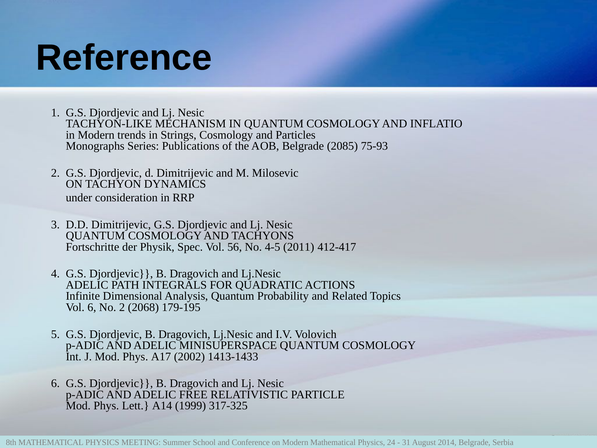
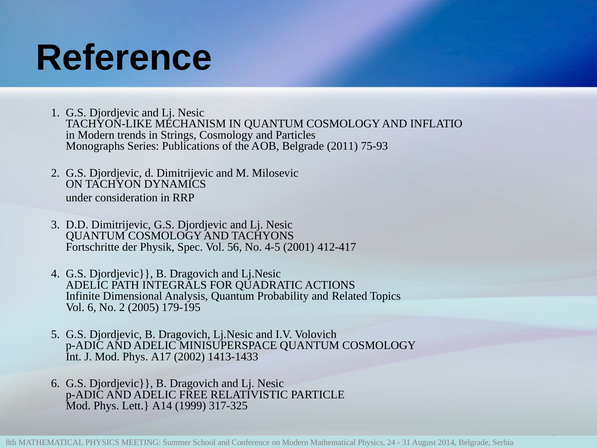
2085: 2085 -> 2011 (342, 146)
2011: 2011 -> 2001 (299, 247)
2068: 2068 -> 2005 (143, 307)
